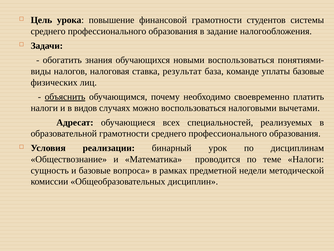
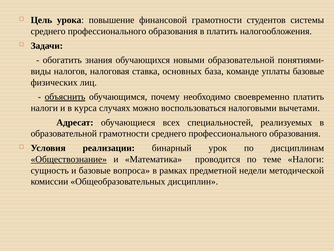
в задание: задание -> платить (222, 31)
новыми воспользоваться: воспользоваться -> образовательной (241, 60)
результат: результат -> основных (182, 71)
видов: видов -> курса (85, 108)
Обществознание underline: none -> present (69, 159)
